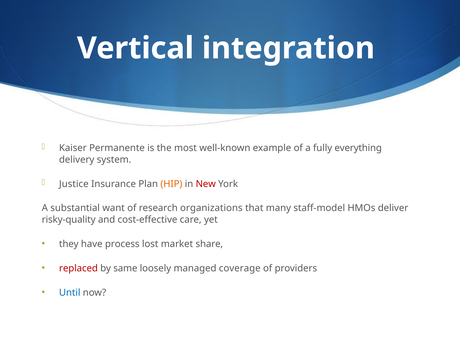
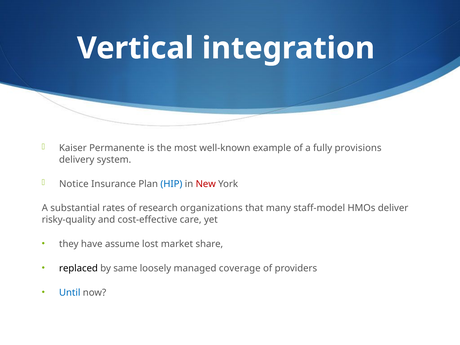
everything: everything -> provisions (358, 148)
Justice: Justice -> Notice (74, 184)
HIP colour: orange -> blue (171, 184)
want: want -> rates (114, 208)
process: process -> assume (122, 244)
replaced colour: red -> black (78, 268)
